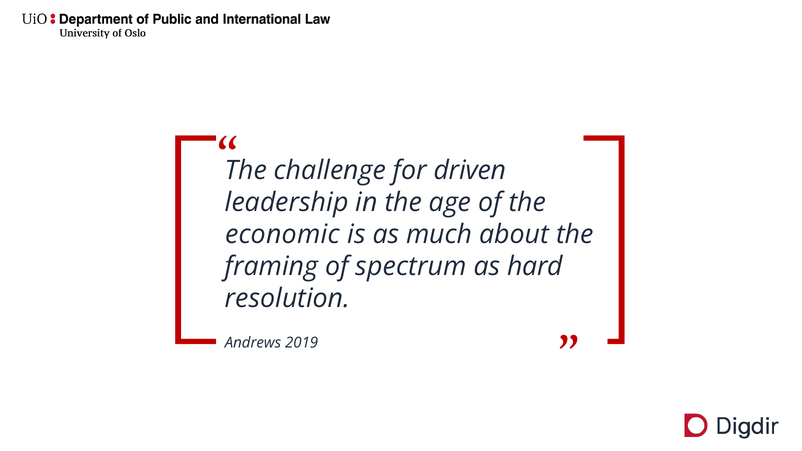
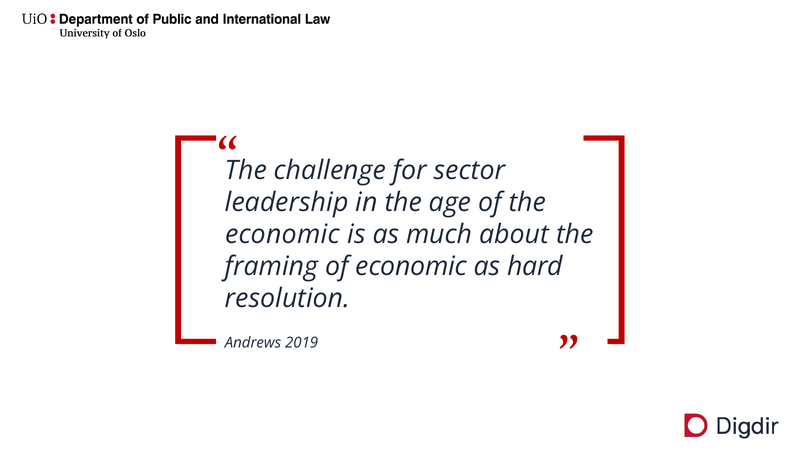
driven: driven -> sector (470, 170)
of spectrum: spectrum -> economic (411, 267)
